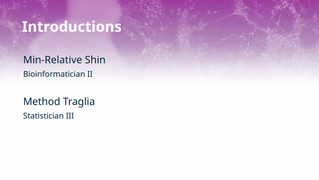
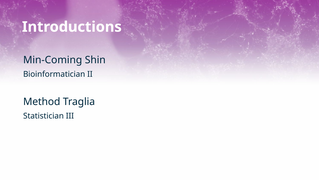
Min-Relative: Min-Relative -> Min-Coming (53, 60)
